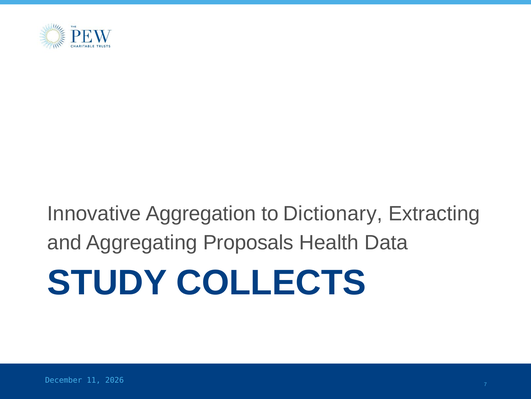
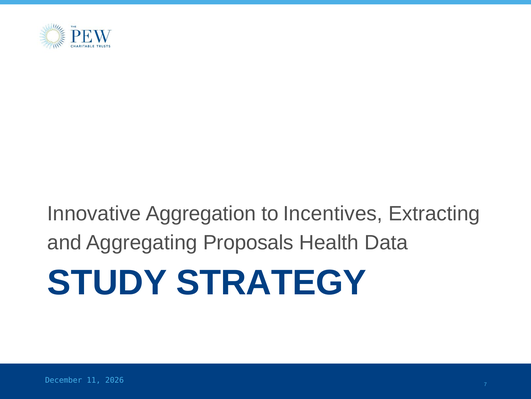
Dictionary: Dictionary -> Incentives (333, 213)
COLLECTS: COLLECTS -> STRATEGY (271, 282)
